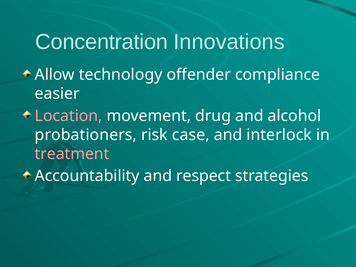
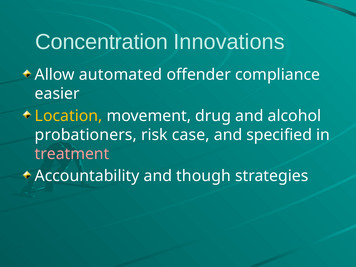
technology: technology -> automated (121, 75)
Location colour: pink -> yellow (69, 116)
interlock: interlock -> specified (279, 135)
respect: respect -> though (204, 176)
